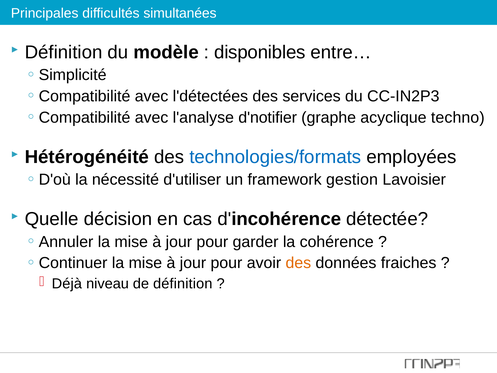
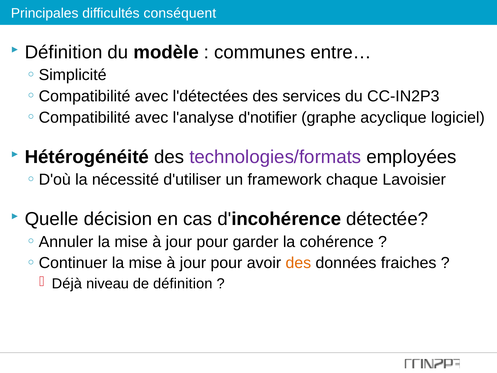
simultanées: simultanées -> conséquent (180, 13)
disponibles: disponibles -> communes (260, 52)
techno: techno -> logiciel (458, 118)
technologies/formats colour: blue -> purple (275, 157)
gestion: gestion -> chaque (352, 180)
